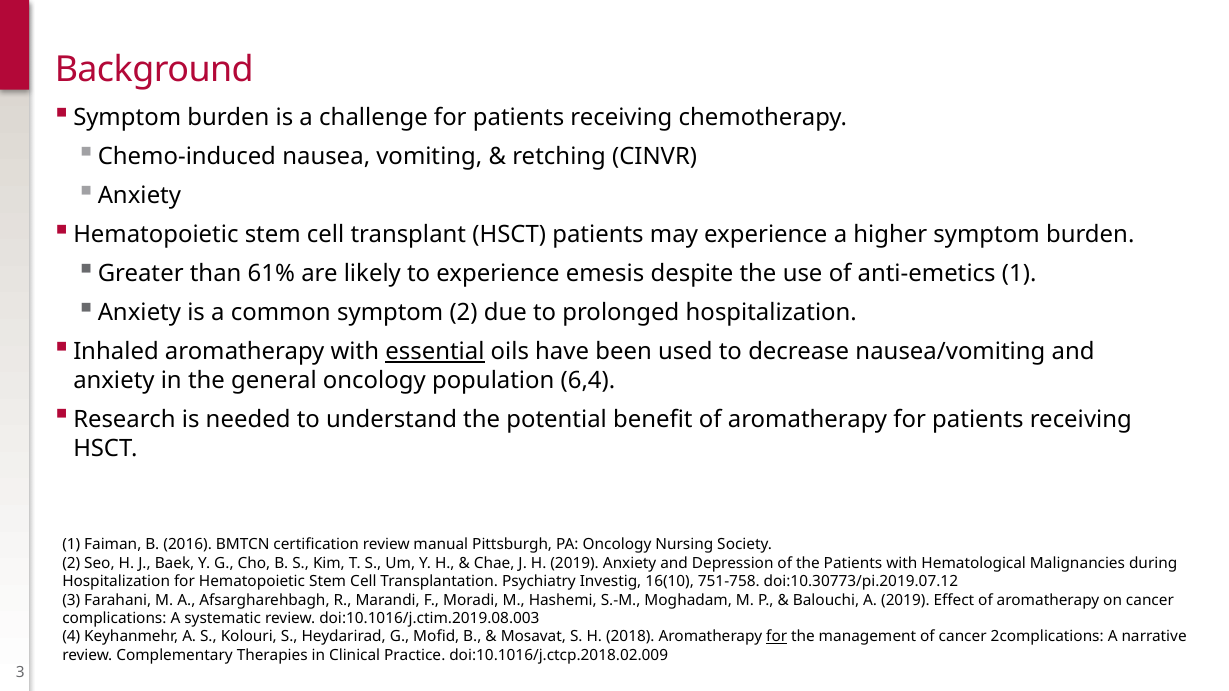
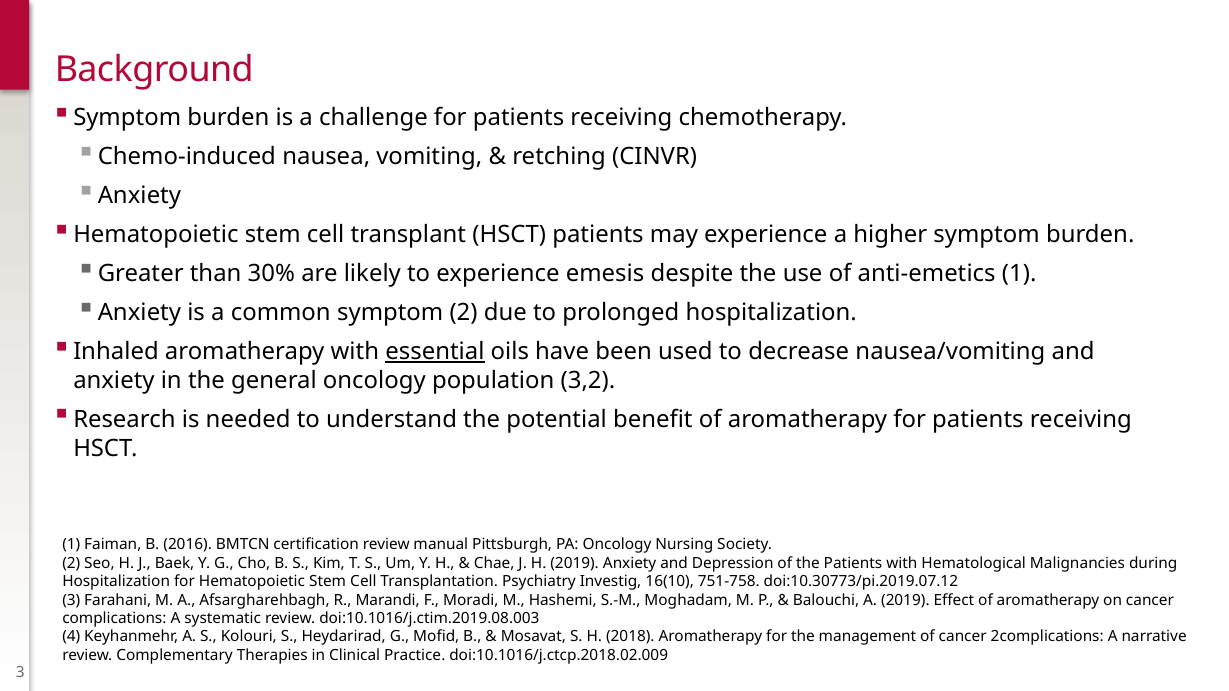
61%: 61% -> 30% (271, 274)
6,4: 6,4 -> 3,2 (588, 381)
for underline: present -> none (777, 637)
